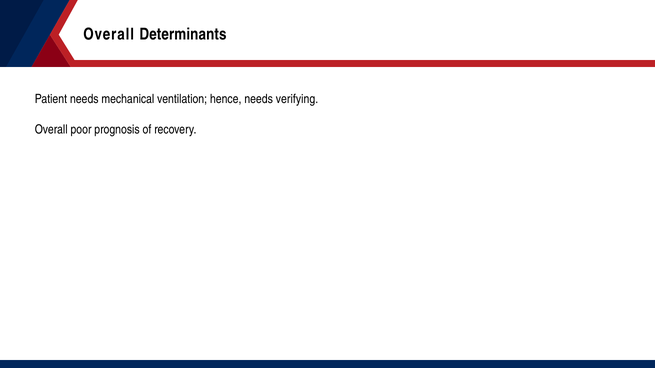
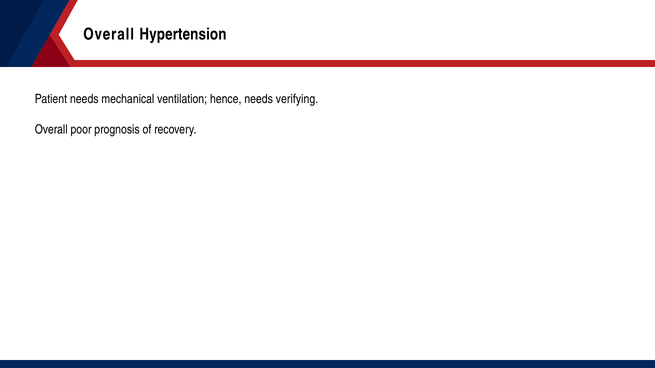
Determinants: Determinants -> Hypertension (183, 34)
